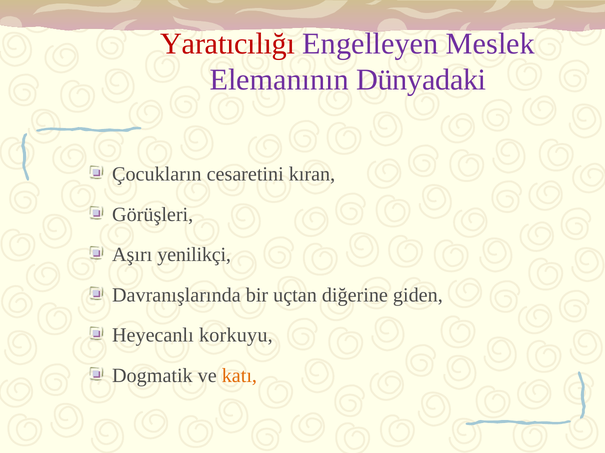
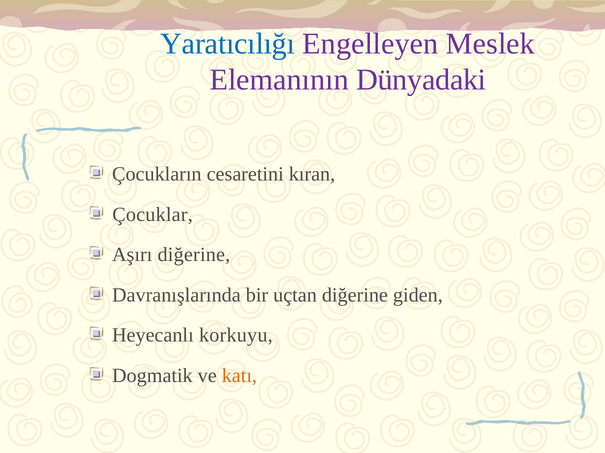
Yaratıcılığı colour: red -> blue (228, 44)
Görüşleri: Görüşleri -> Çocuklar (153, 215)
Aşırı yenilikçi: yenilikçi -> diğerine (194, 255)
